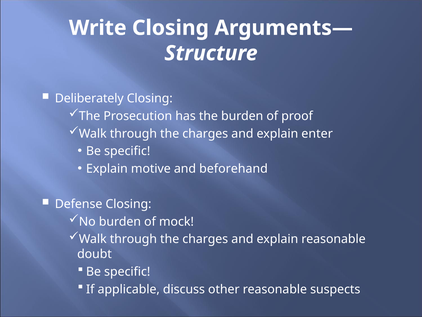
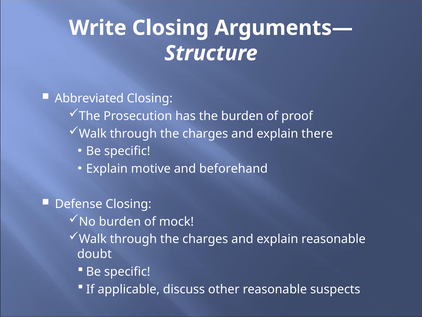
Deliberately: Deliberately -> Abbreviated (89, 98)
enter: enter -> there (317, 133)
